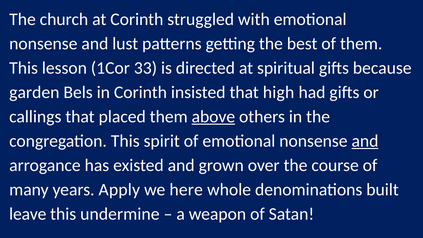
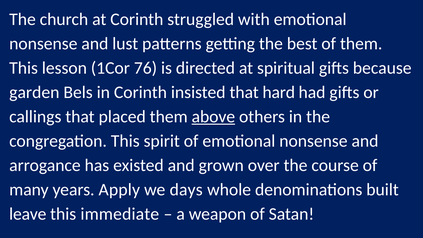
33: 33 -> 76 (145, 68)
high: high -> hard (279, 92)
and underline: present -> none (365, 141)
here: here -> days (186, 190)
undermine: undermine -> immediate (120, 214)
